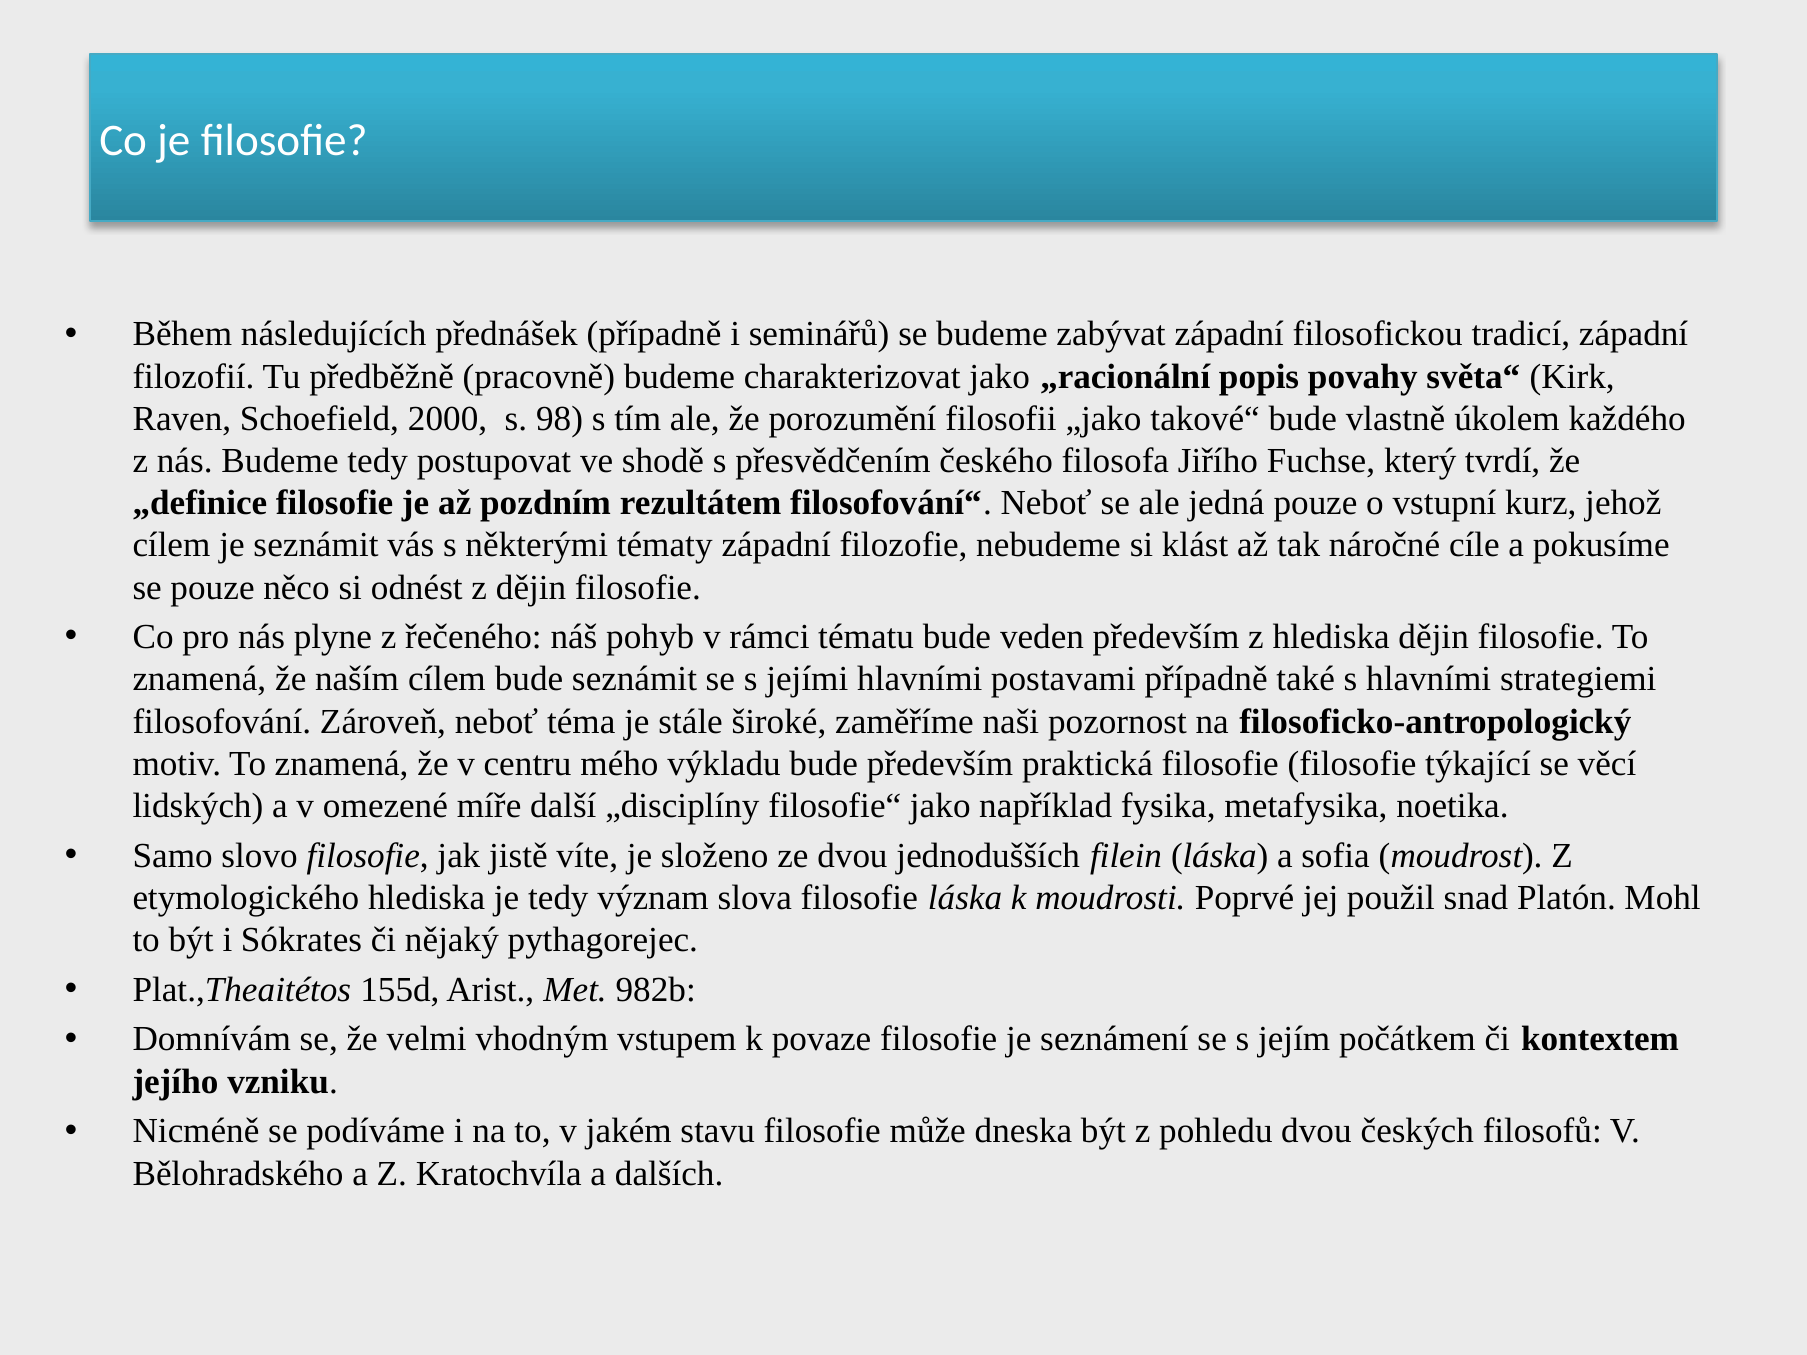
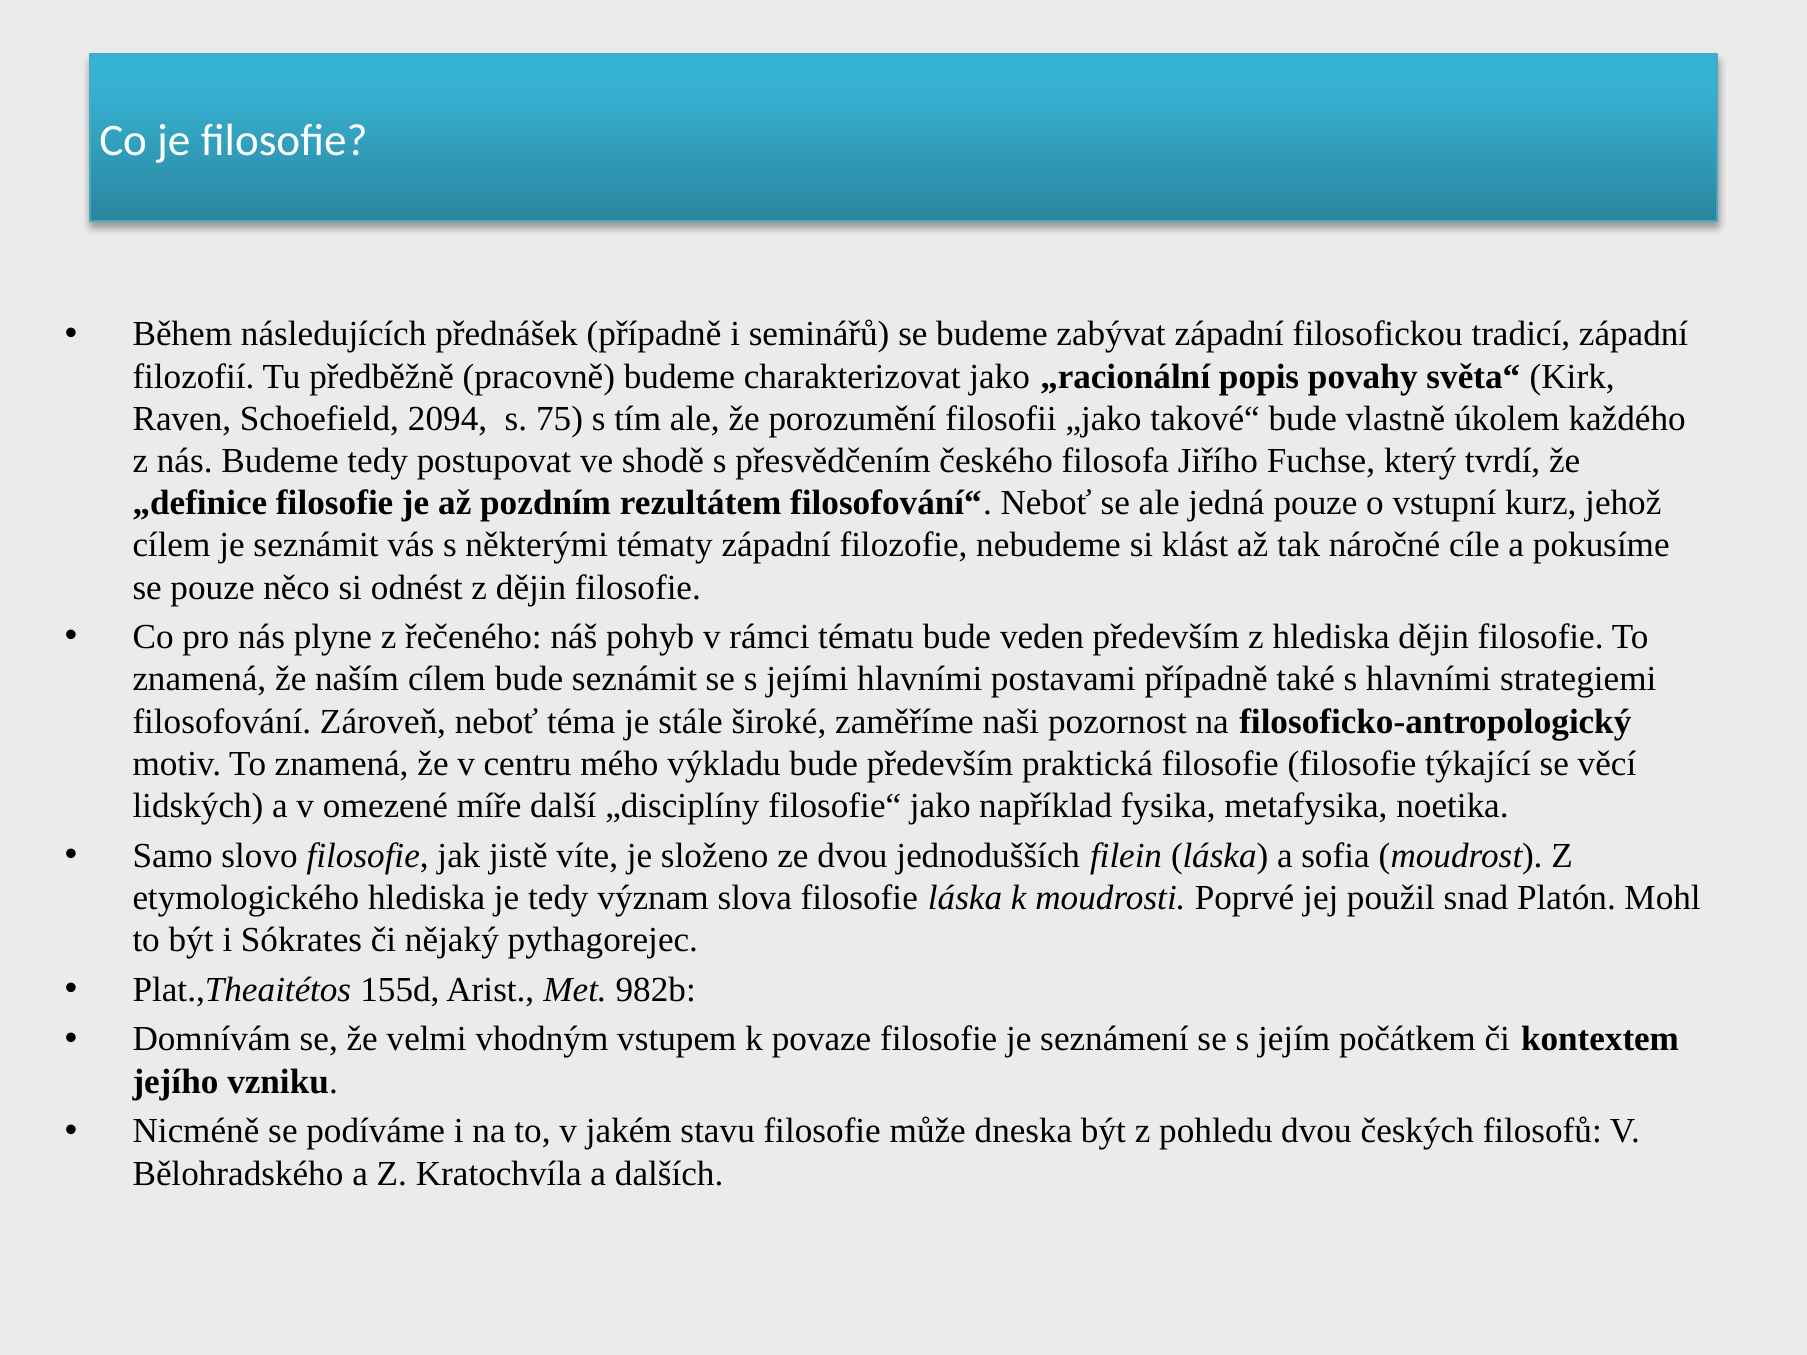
2000: 2000 -> 2094 (448, 419)
98: 98 -> 75 (560, 419)
